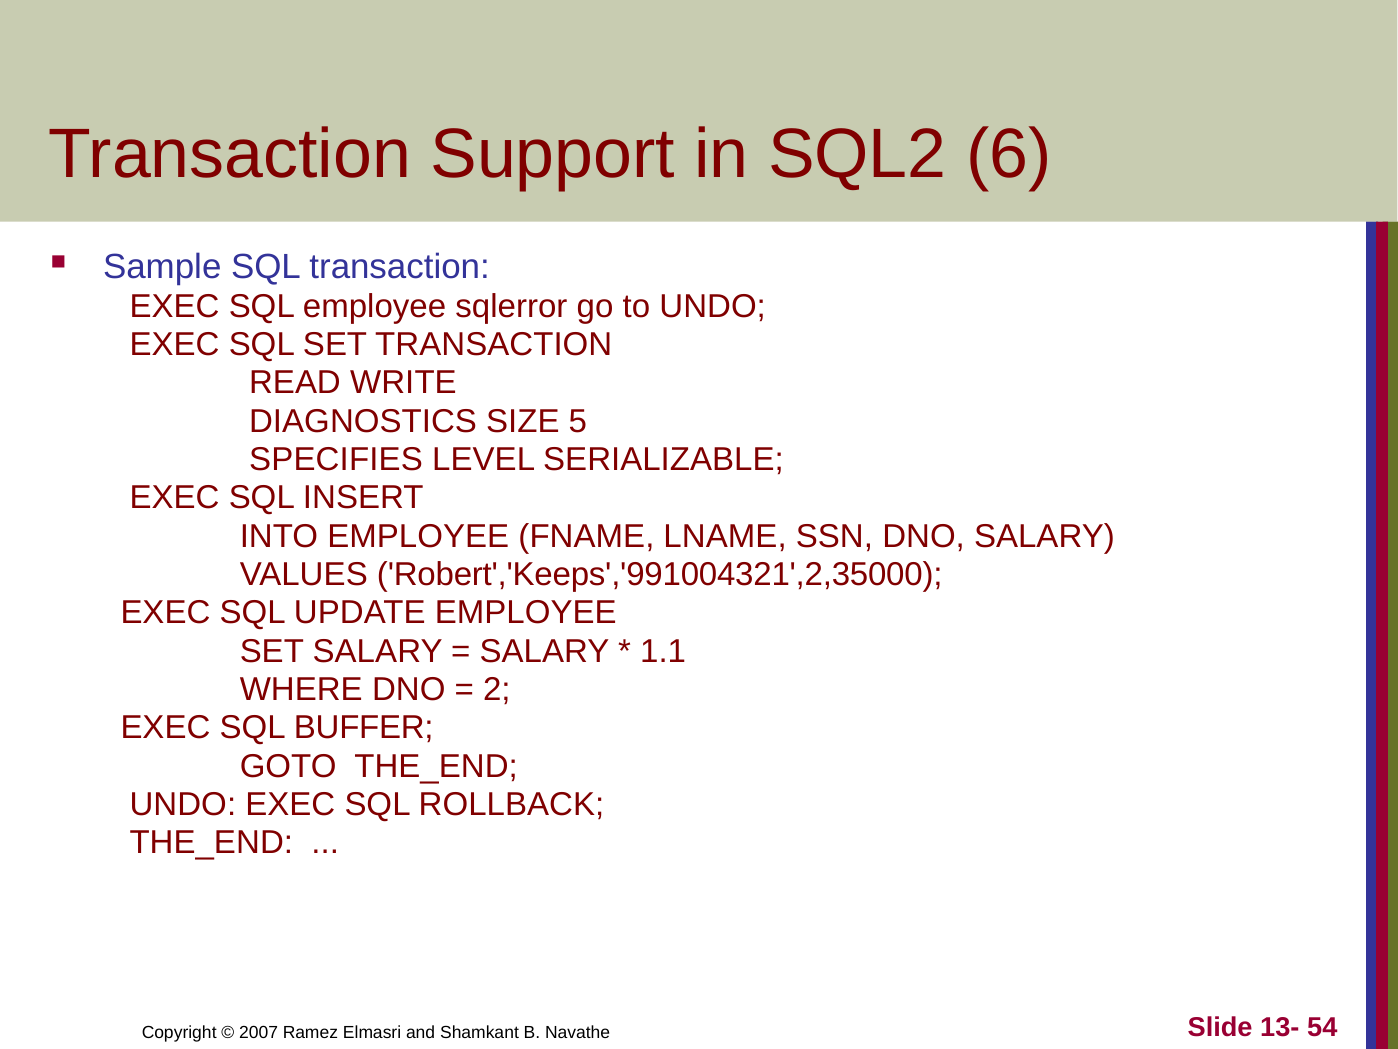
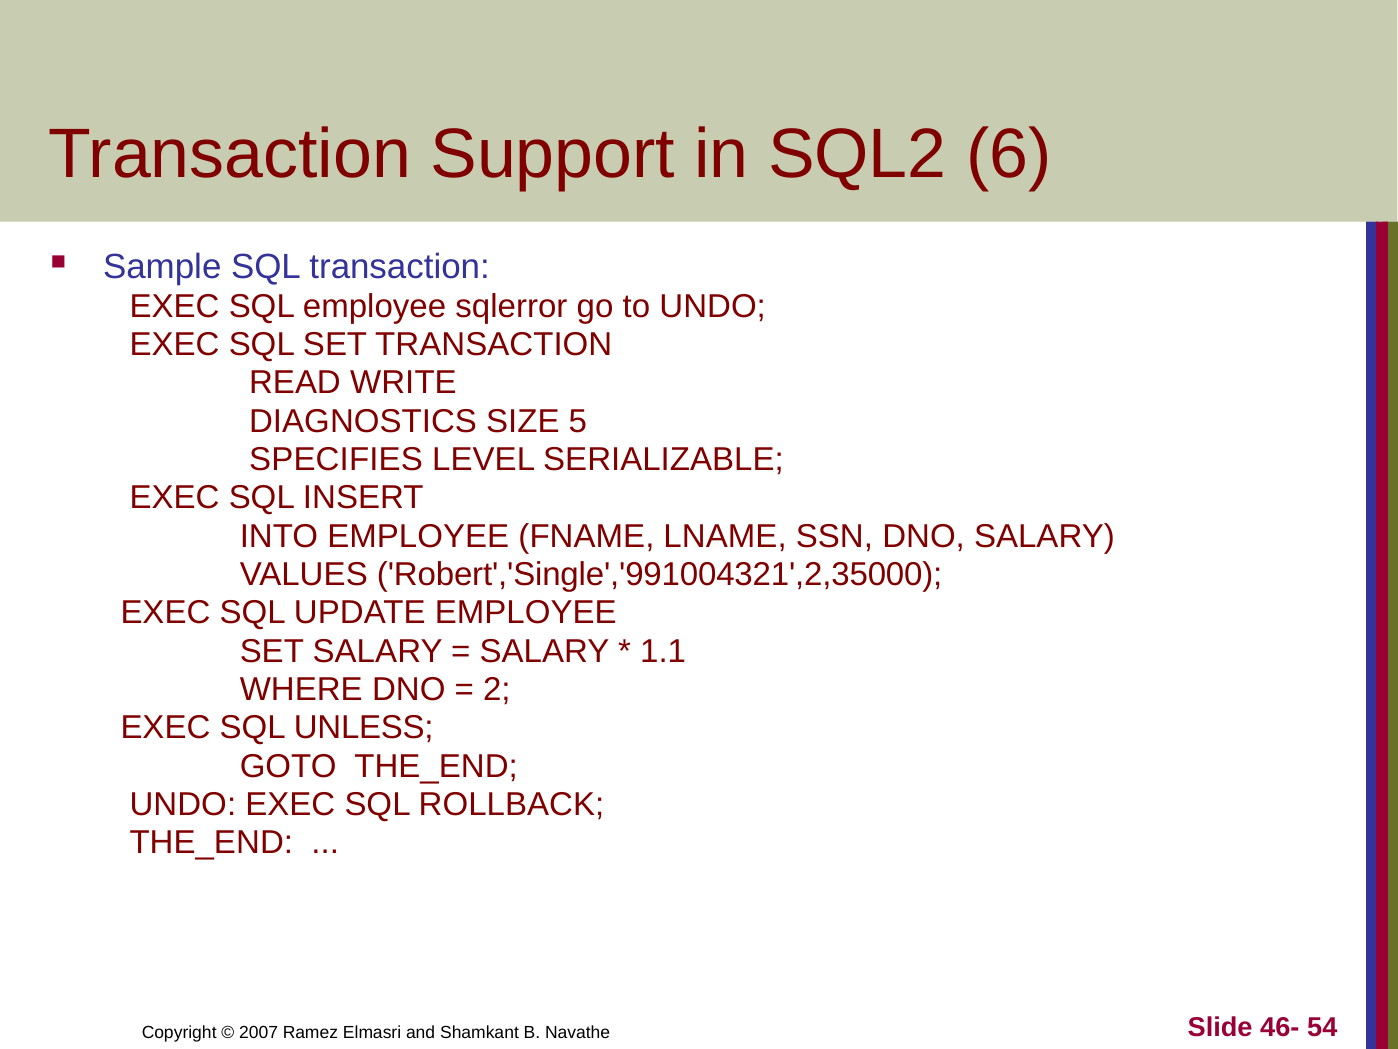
Robert','Keeps','991004321',2,35000: Robert','Keeps','991004321',2,35000 -> Robert','Single','991004321',2,35000 (660, 574)
BUFFER: BUFFER -> UNLESS (364, 728)
13-: 13- -> 46- (1280, 1027)
